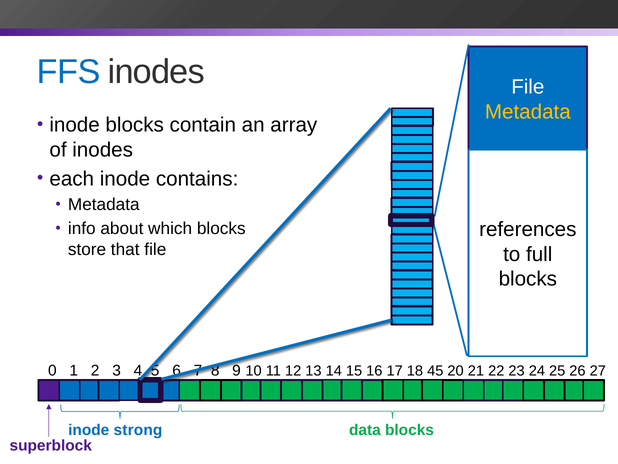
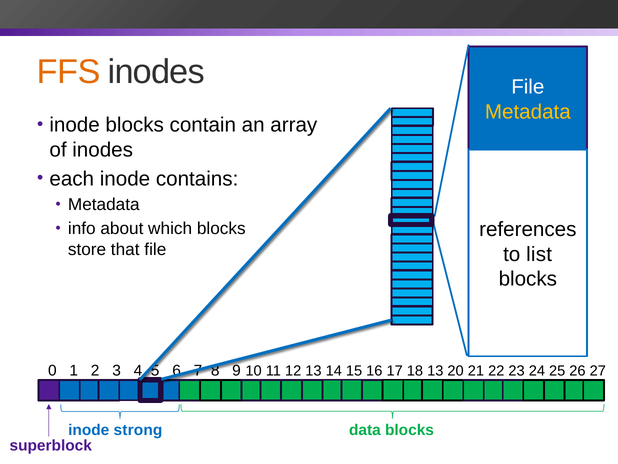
FFS colour: blue -> orange (69, 72)
full: full -> list (539, 254)
18 45: 45 -> 13 (435, 370)
